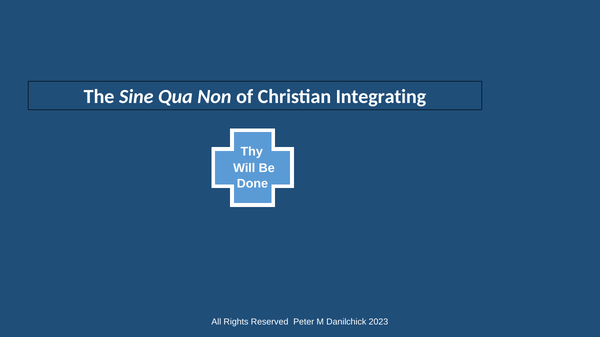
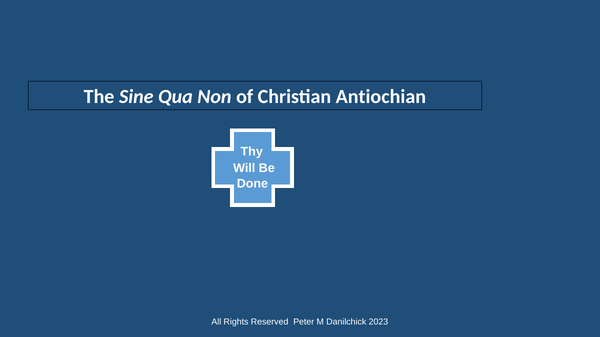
Integrating: Integrating -> Antiochian (381, 97)
